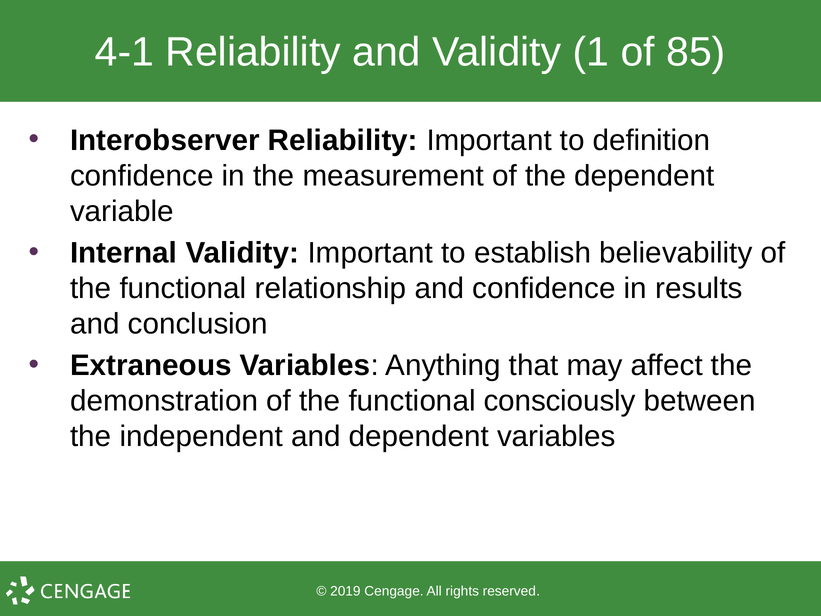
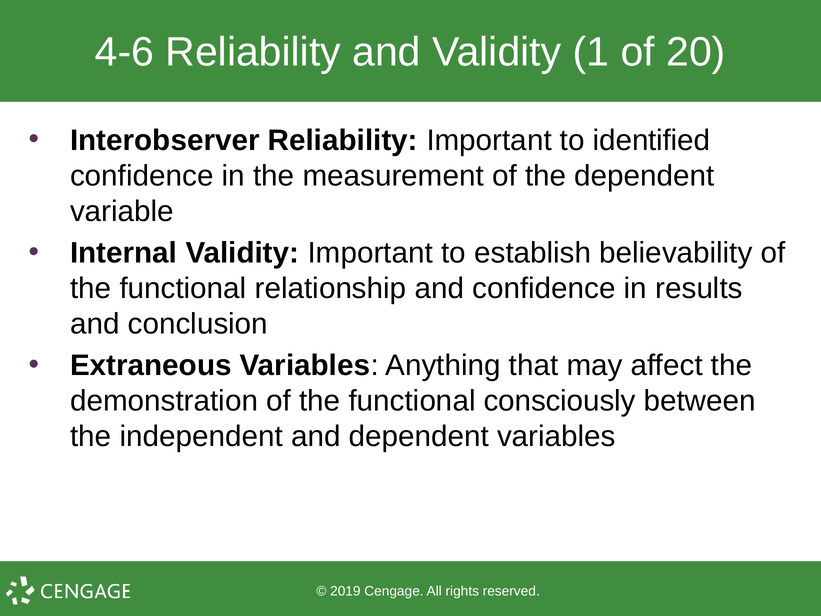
4-1: 4-1 -> 4-6 (125, 52)
85: 85 -> 20 (696, 52)
definition: definition -> identified (652, 140)
